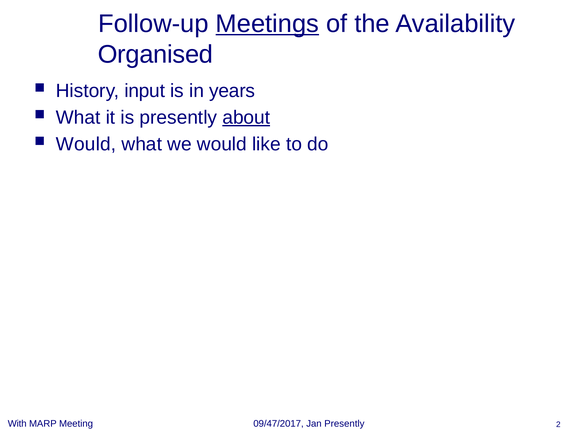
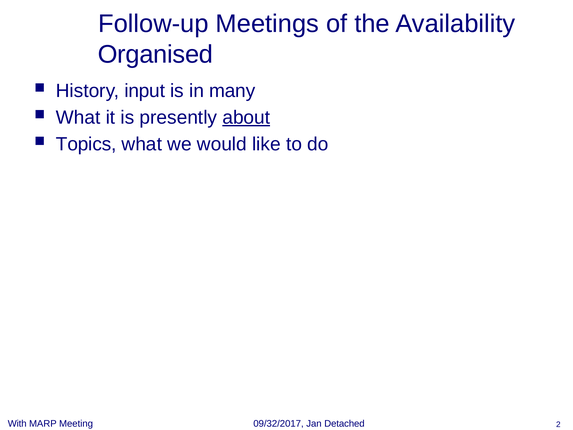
Meetings underline: present -> none (267, 24)
years: years -> many (232, 91)
Would: Would -> Topics (86, 144)
09/47/2017: 09/47/2017 -> 09/32/2017 (278, 423)
Jan Presently: Presently -> Detached (344, 423)
